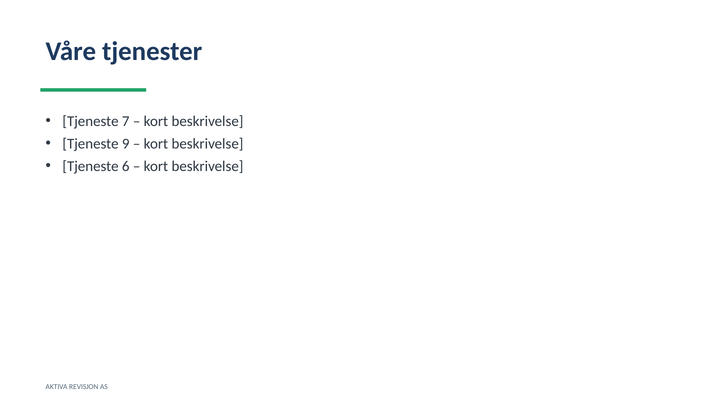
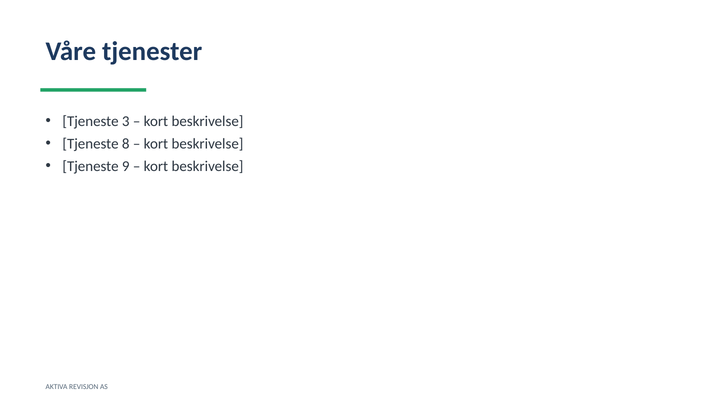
7: 7 -> 3 (126, 121)
9: 9 -> 8 (126, 144)
6: 6 -> 9 (126, 166)
